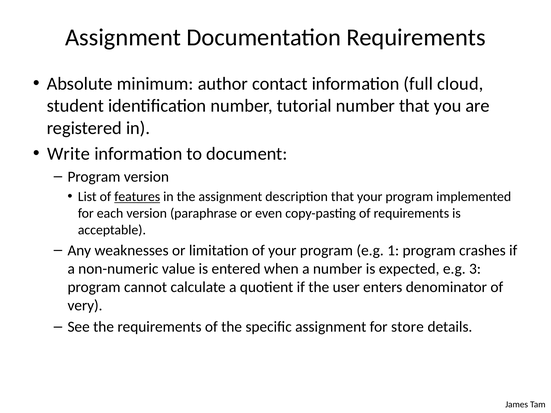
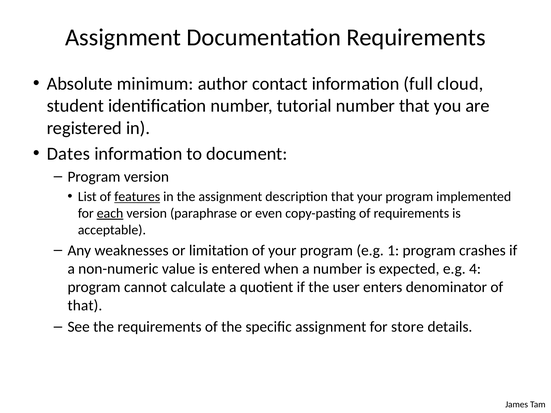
Write: Write -> Dates (68, 154)
each underline: none -> present (110, 213)
3: 3 -> 4 (475, 269)
very: very -> that (85, 306)
